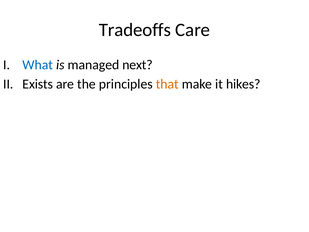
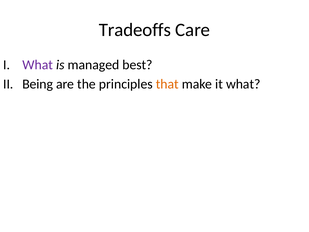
What colour: blue -> purple (38, 65)
next: next -> best (138, 65)
Exists: Exists -> Being (38, 84)
it hikes: hikes -> what (243, 84)
